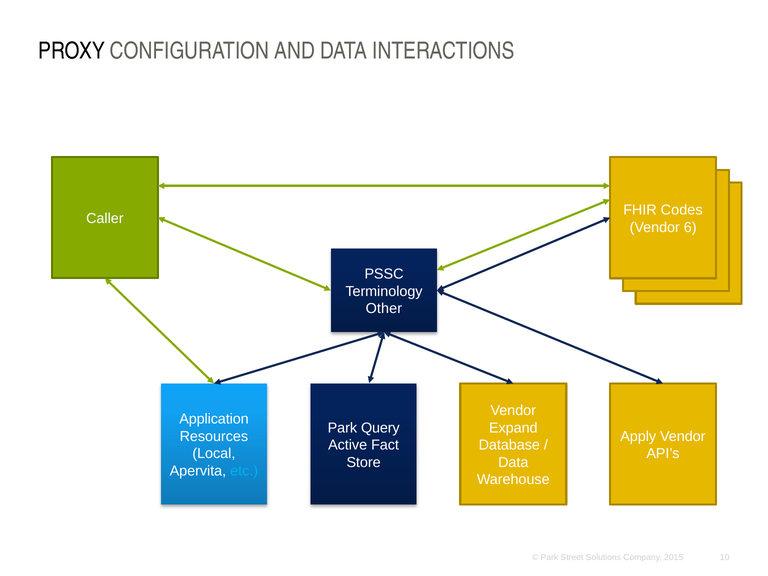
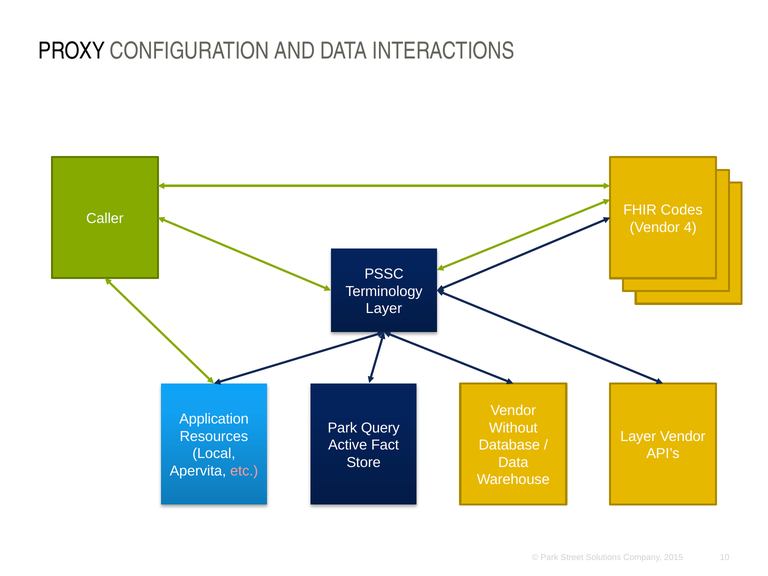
6: 6 -> 4 (690, 227)
Other: Other -> Layer (384, 309)
Expand: Expand -> Without (513, 428)
Apply: Apply -> Layer (638, 436)
etc colour: light blue -> pink (244, 471)
